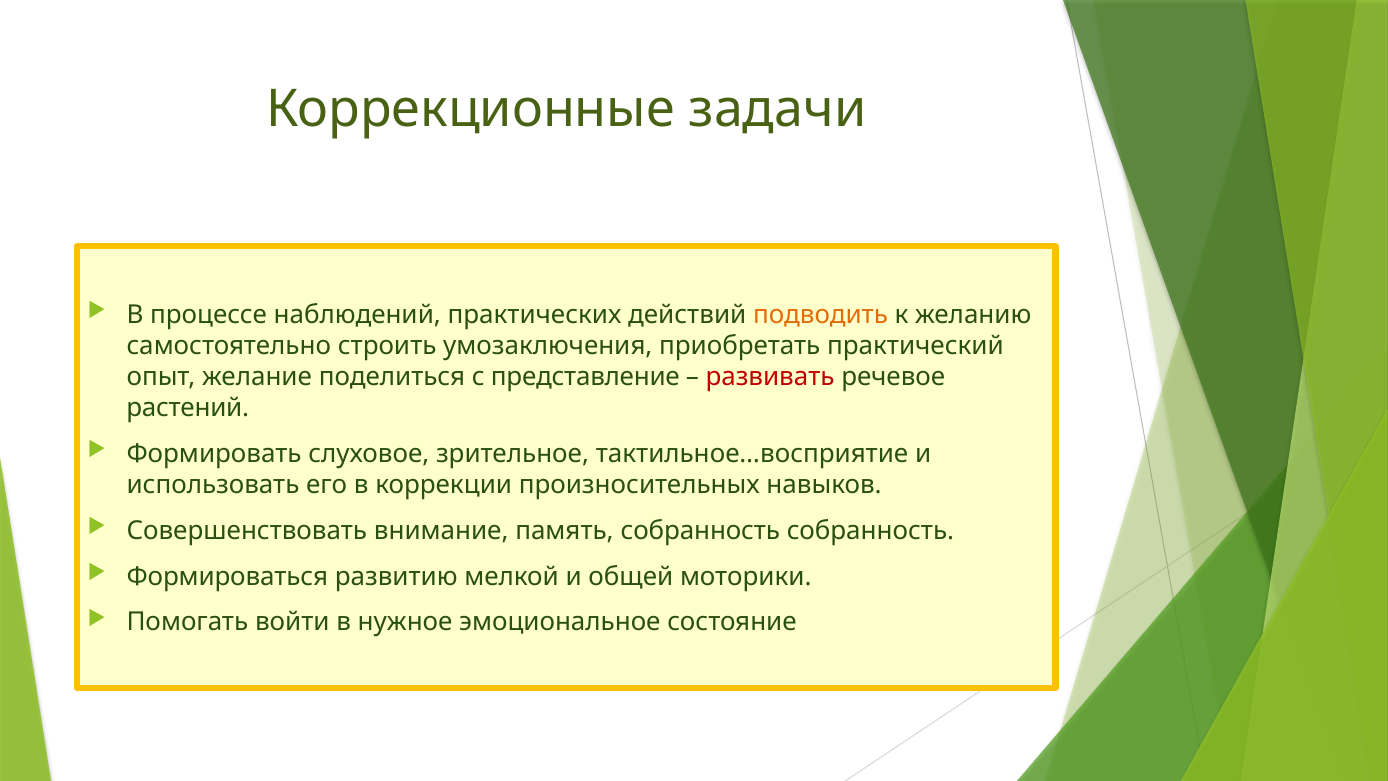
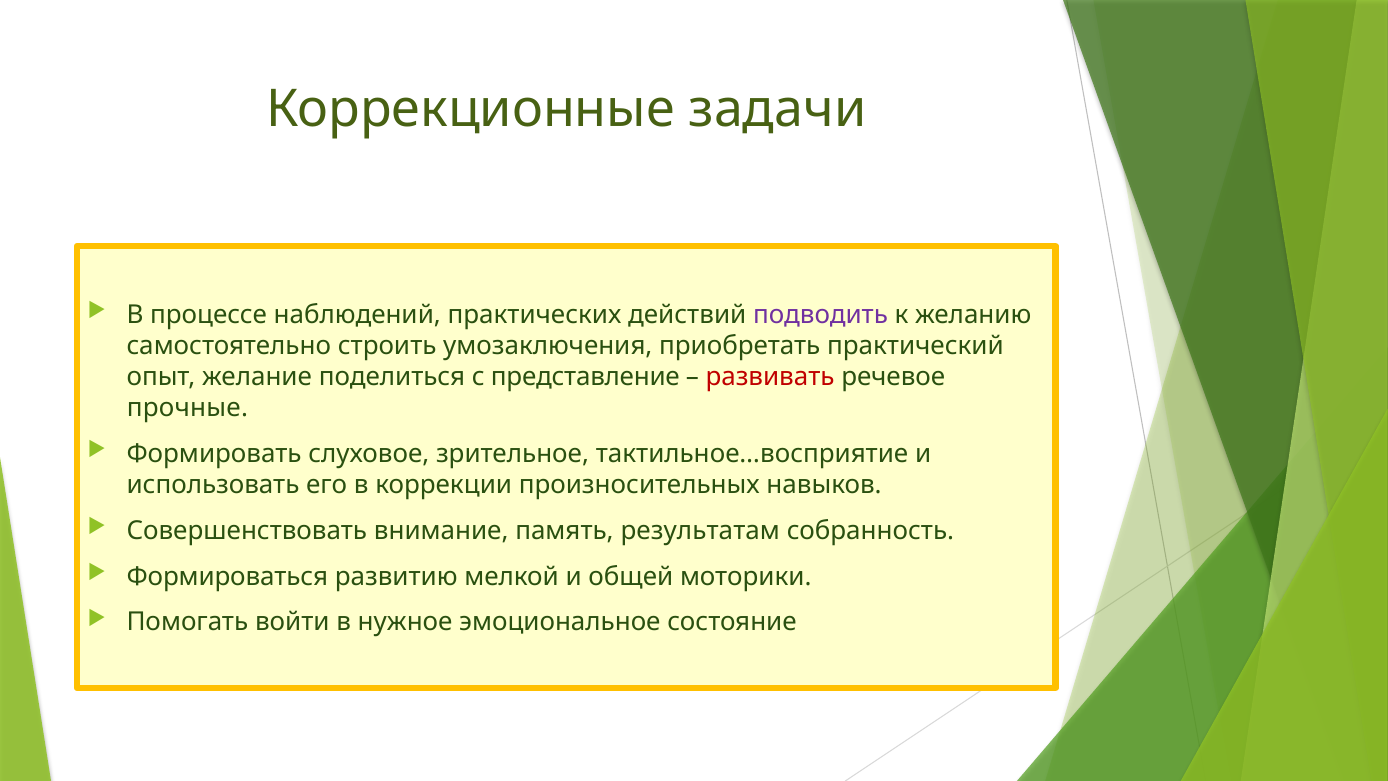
подводить colour: orange -> purple (821, 314)
растений: растений -> прочные (187, 408)
память собранность: собранность -> результатам (700, 531)
